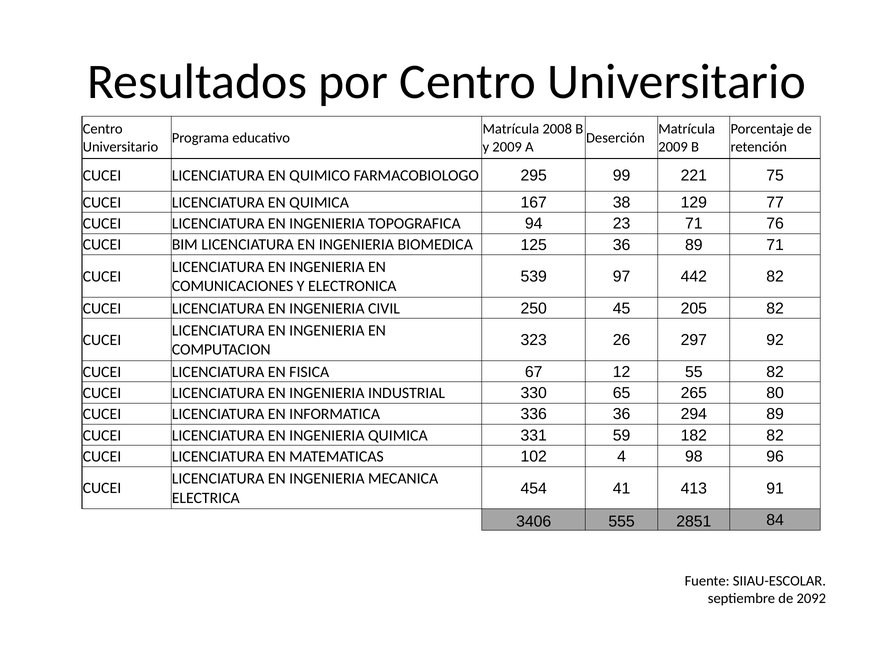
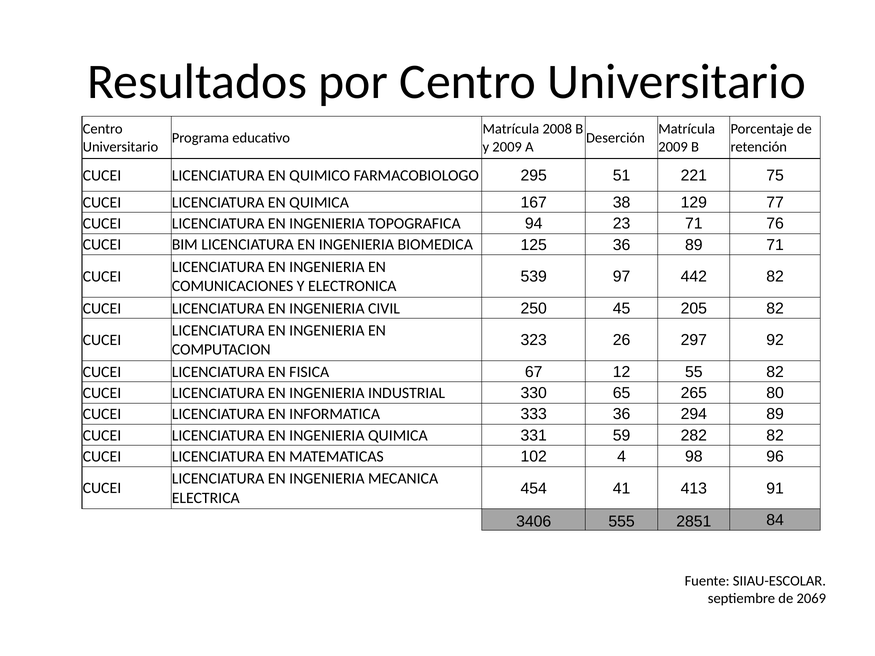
99: 99 -> 51 (622, 176)
336: 336 -> 333 (534, 414)
182: 182 -> 282 (694, 436)
2092: 2092 -> 2069 (811, 599)
